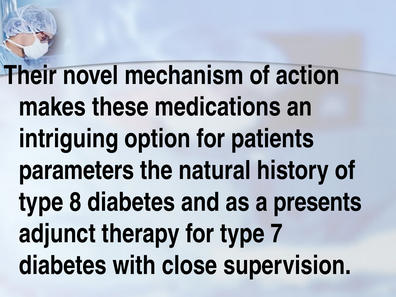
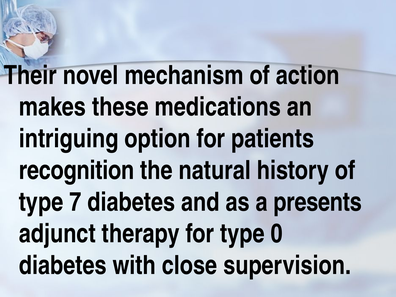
parameters: parameters -> recognition (77, 170)
8: 8 -> 7 (75, 202)
7: 7 -> 0 (277, 234)
